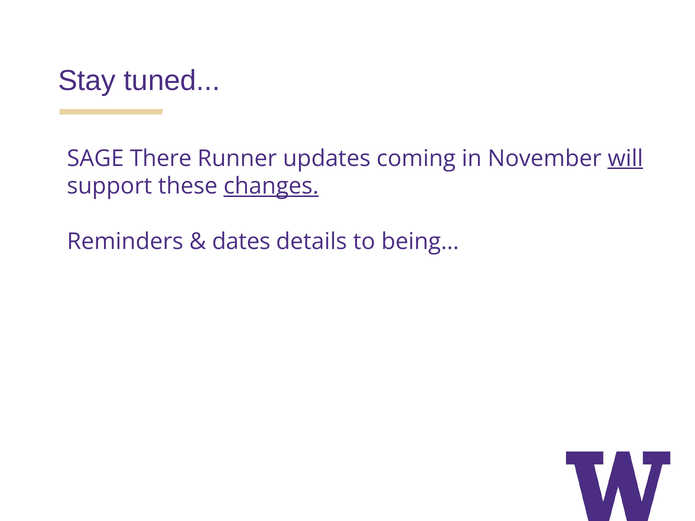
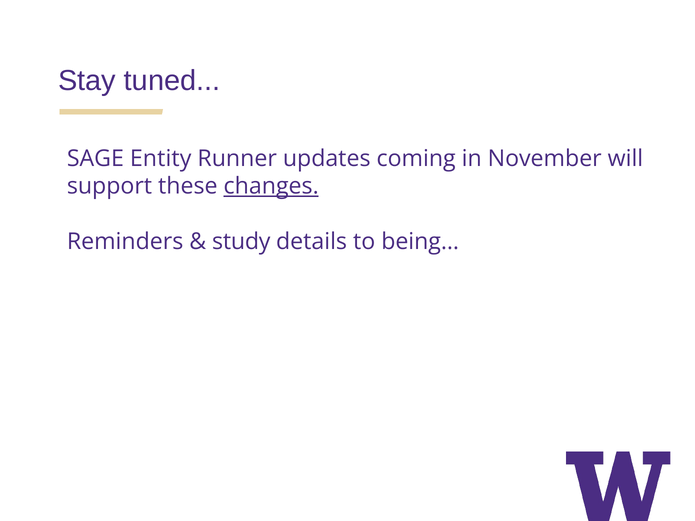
There: There -> Entity (161, 158)
will underline: present -> none (625, 158)
dates: dates -> study (241, 242)
